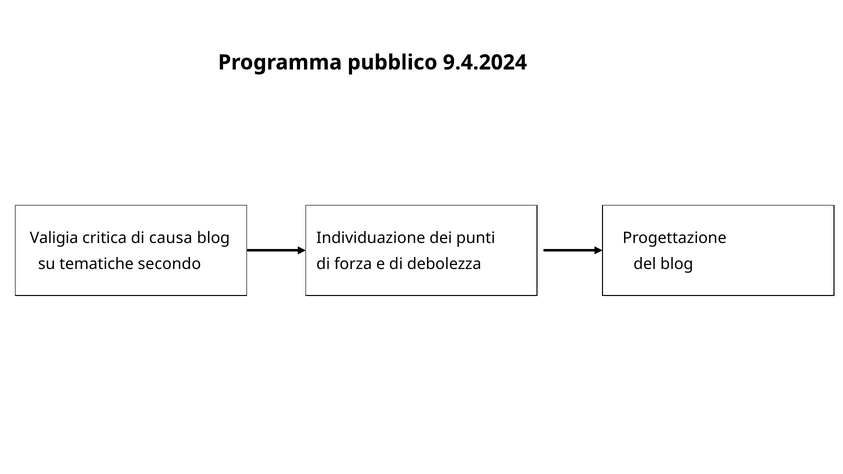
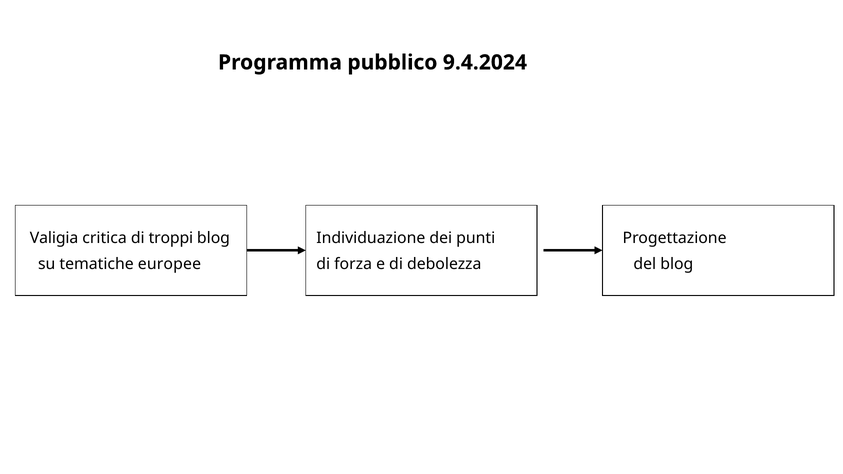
causa: causa -> troppi (171, 238)
secondo: secondo -> europee (169, 264)
